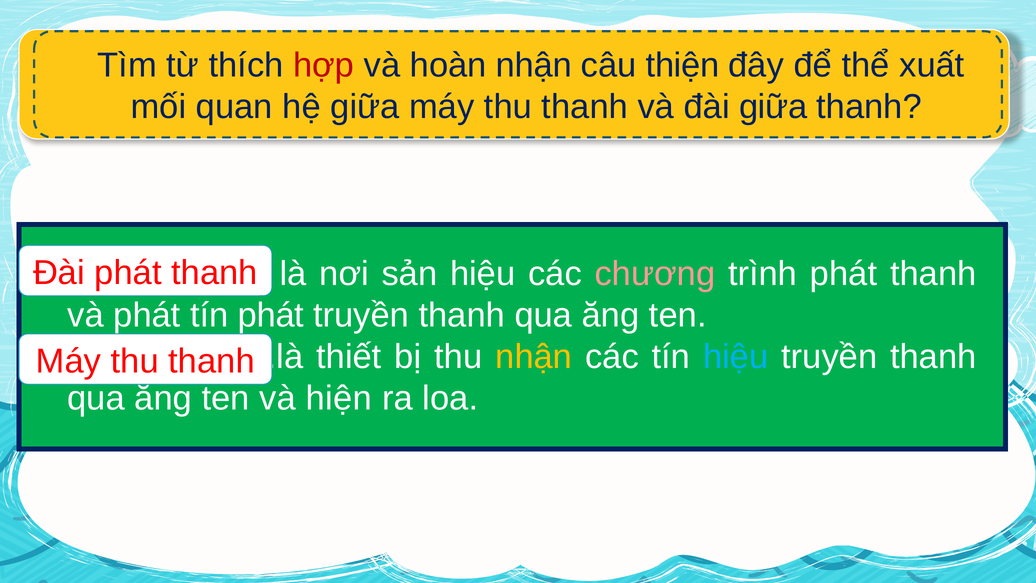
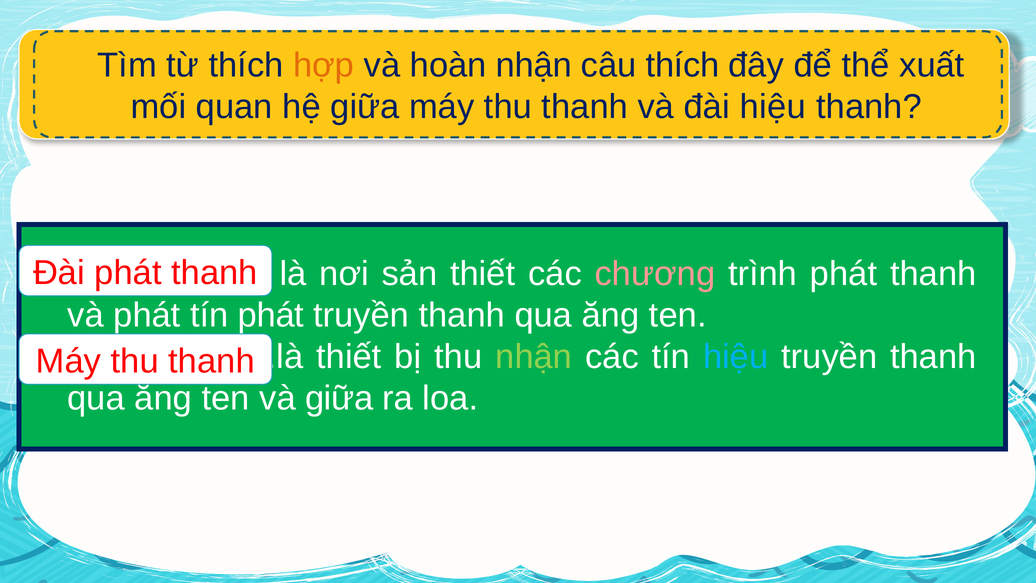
hợp colour: red -> orange (324, 65)
câu thiện: thiện -> thích (683, 65)
đài giữa: giữa -> hiệu (773, 107)
sản hiệu: hiệu -> thiết (483, 274)
nhận colour: yellow -> light green (534, 357)
và hiện: hiện -> giữa (339, 398)
